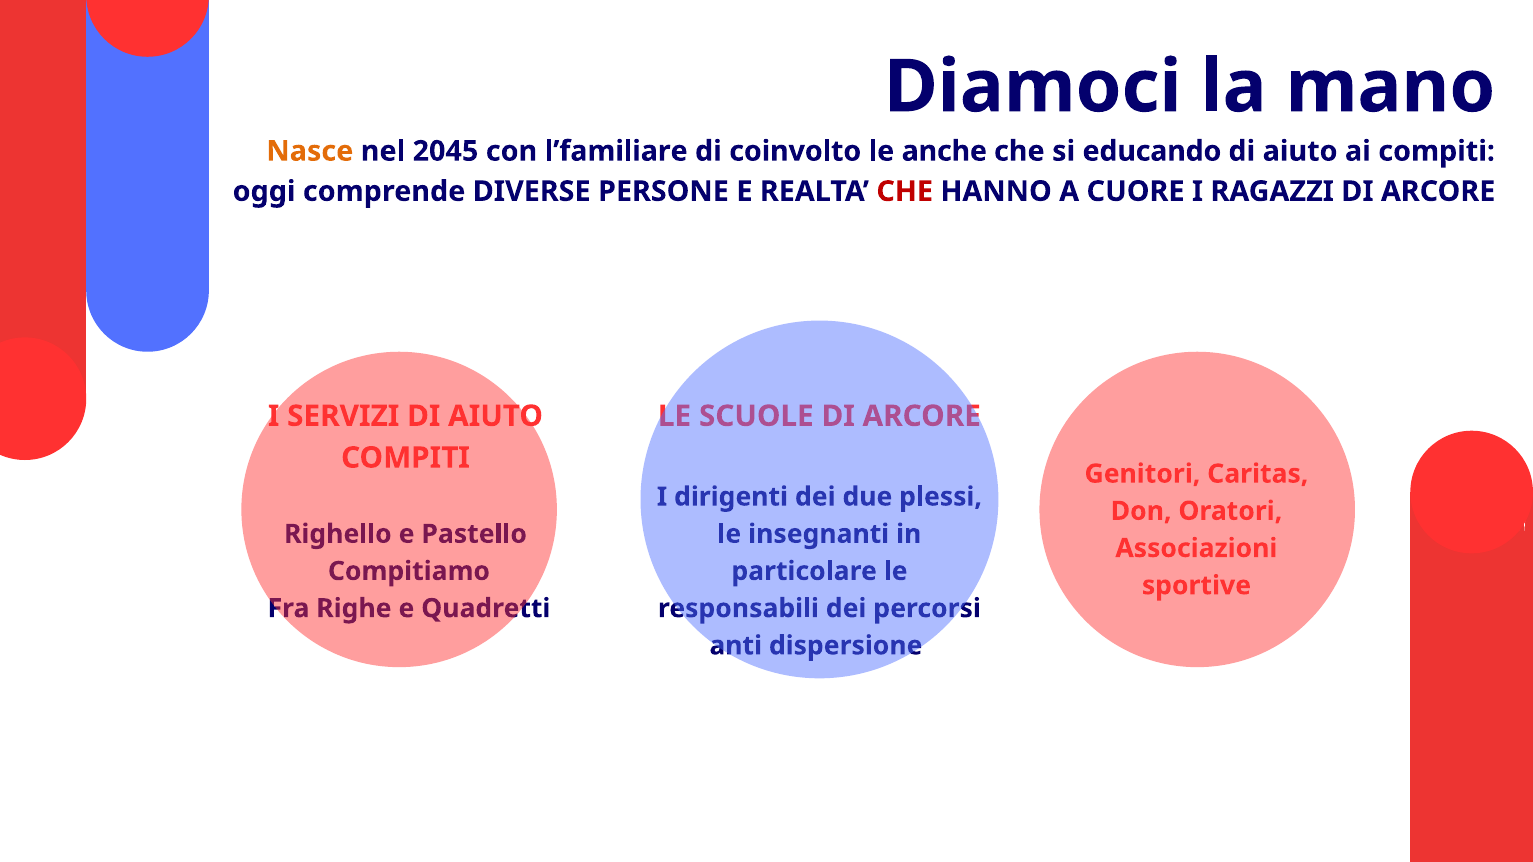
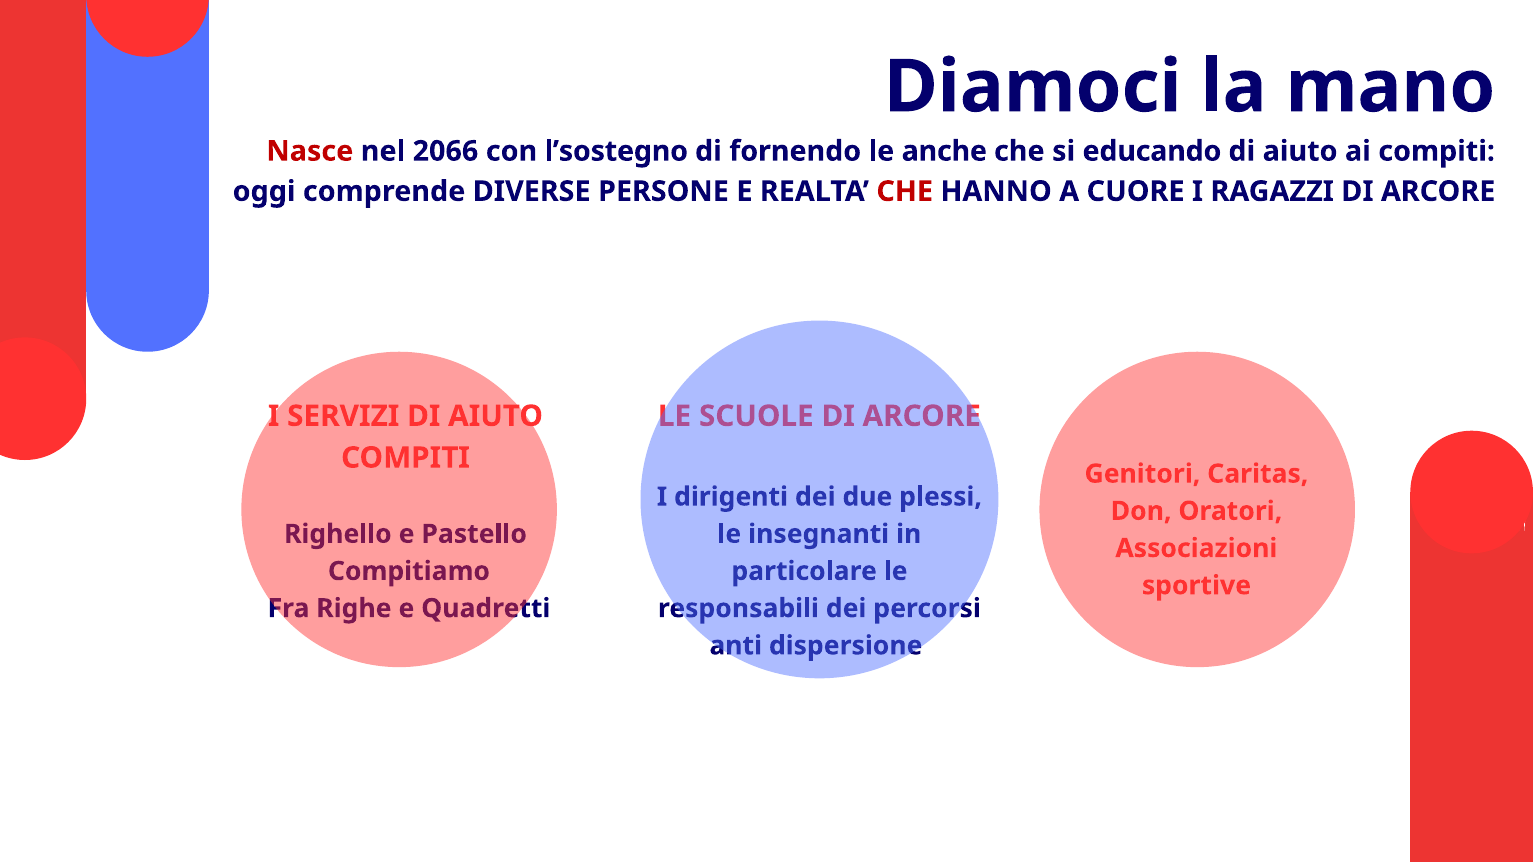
Nasce colour: orange -> red (310, 151)
2045: 2045 -> 2066 (445, 151)
l’familiare: l’familiare -> l’sostegno (616, 151)
coinvolto: coinvolto -> fornendo (795, 151)
